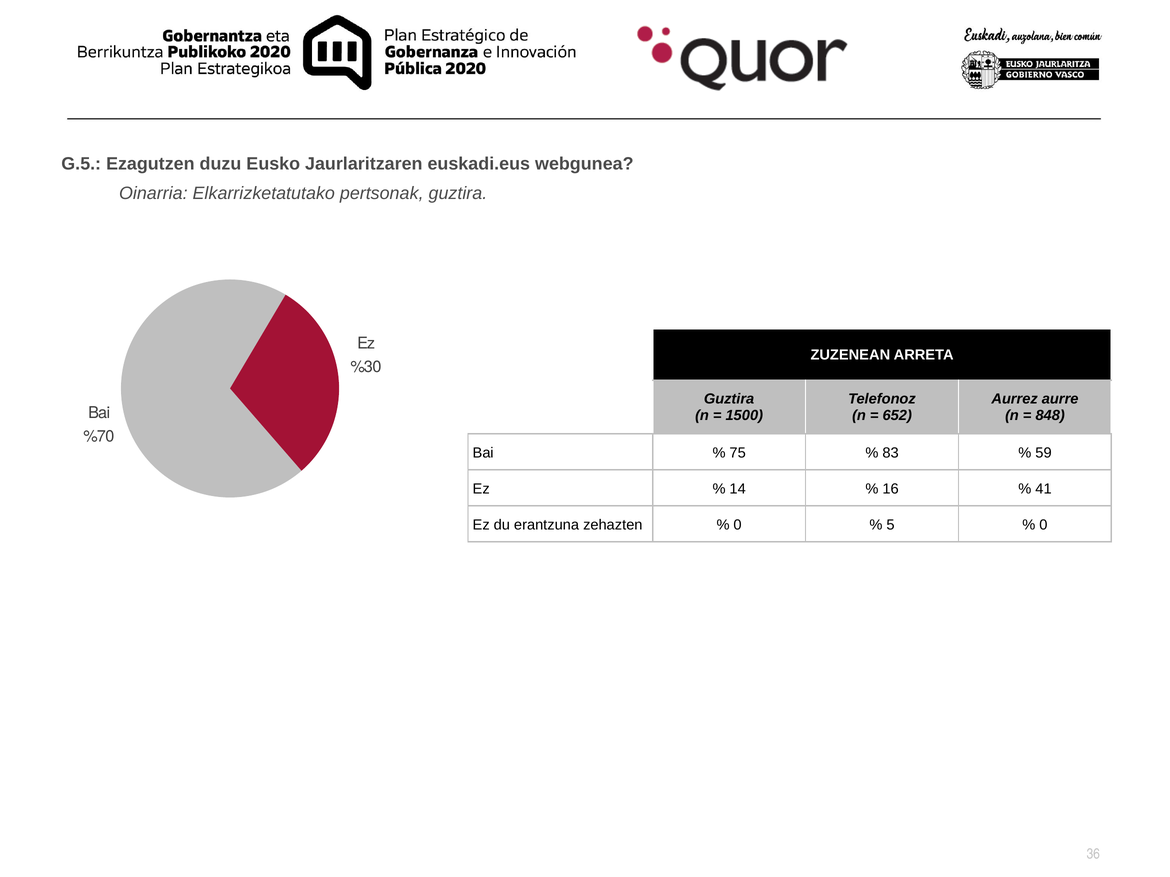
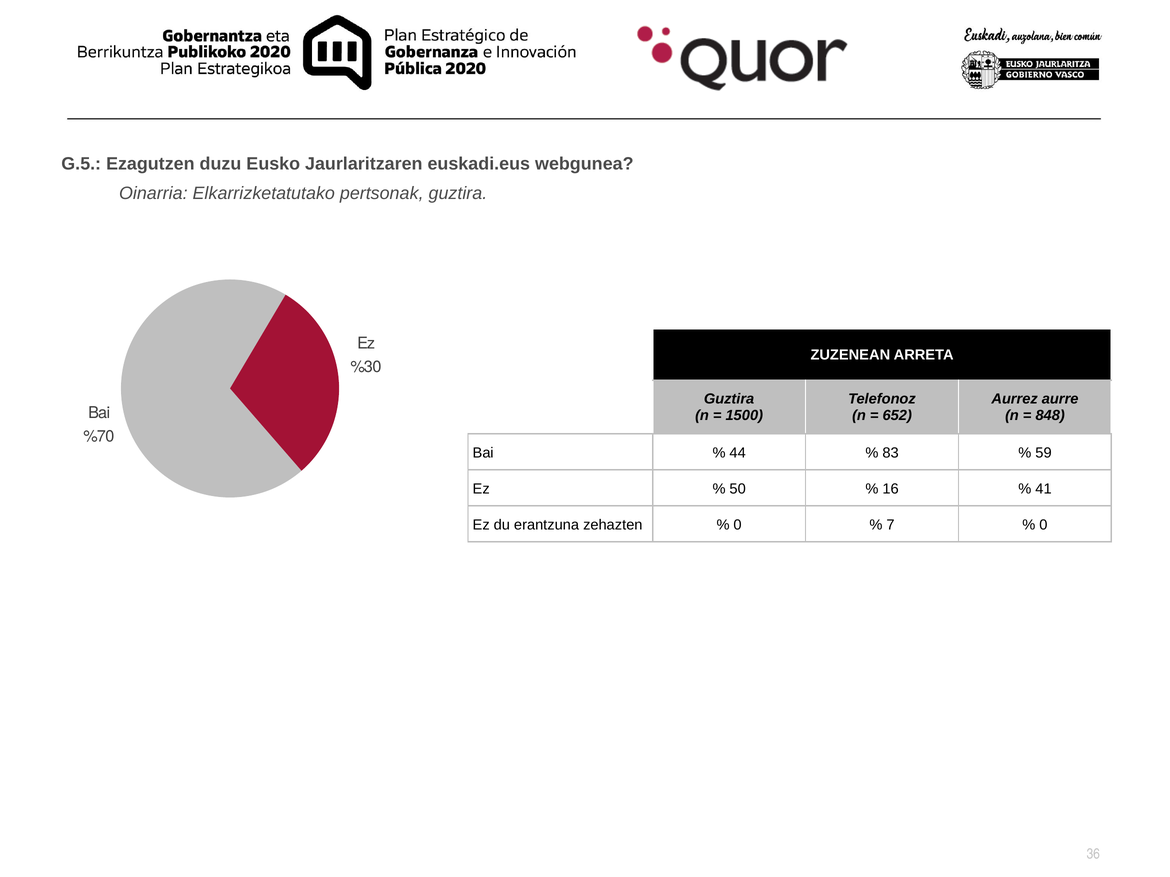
75: 75 -> 44 (738, 453)
14: 14 -> 50 (738, 489)
5: 5 -> 7 (890, 525)
